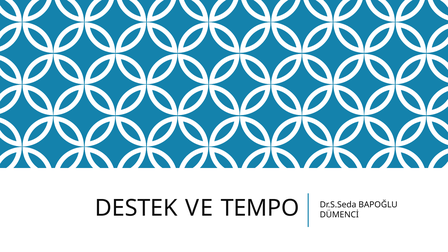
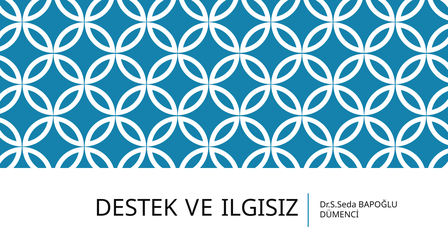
TEMPO: TEMPO -> ILGISIZ (260, 208)
